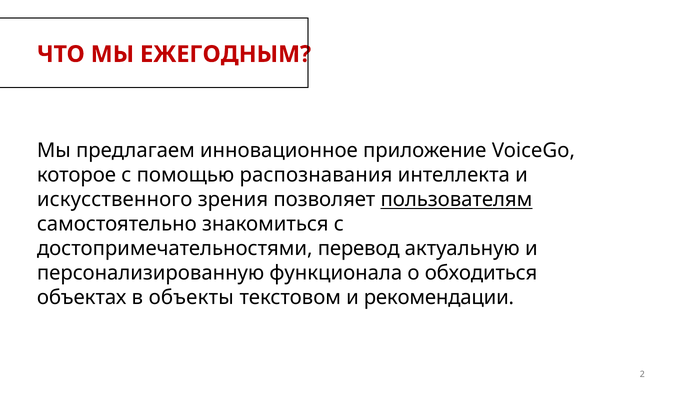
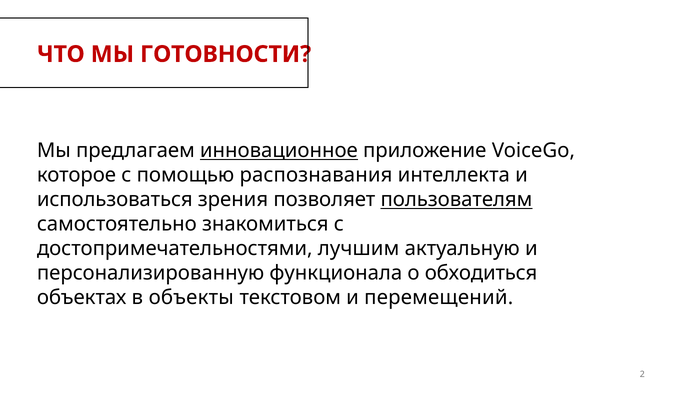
ЕЖЕГОДНЫМ: ЕЖЕГОДНЫМ -> ГОТОВНОСТИ (226, 54)
инновационное underline: none -> present (279, 151)
искусственного: искусственного -> использоваться (115, 199)
перевод: перевод -> лучшим (359, 248)
рекомендации: рекомендации -> перемещений (439, 297)
